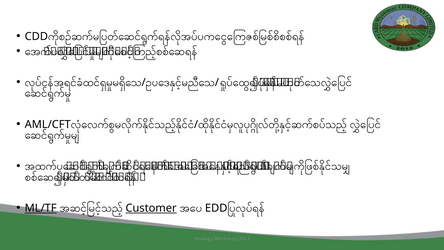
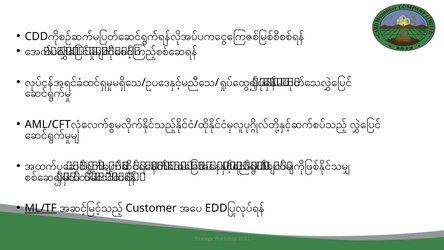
Customer underline: present -> none (151, 208)
